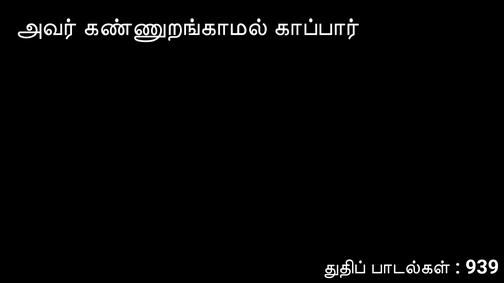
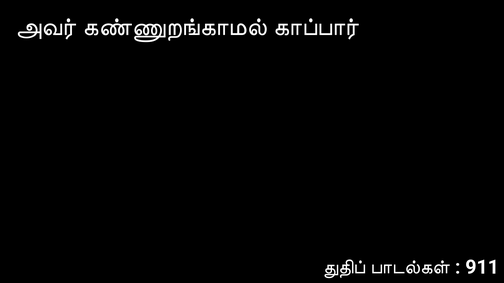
939: 939 -> 911 (482, 268)
